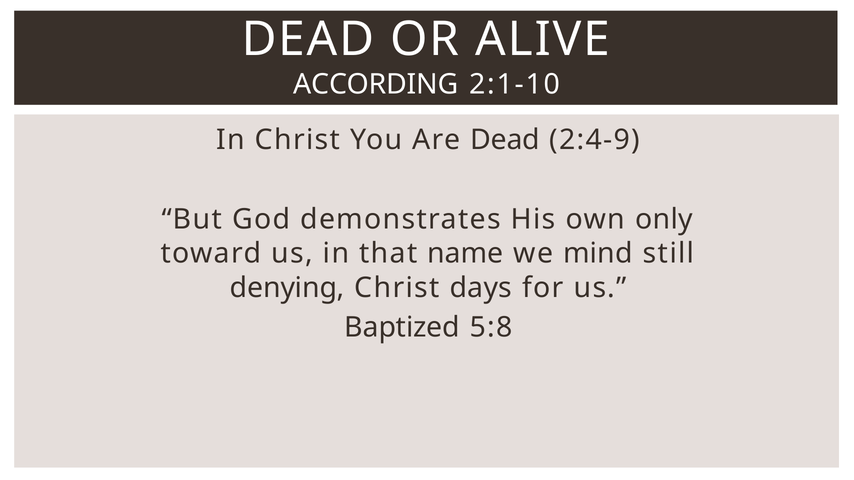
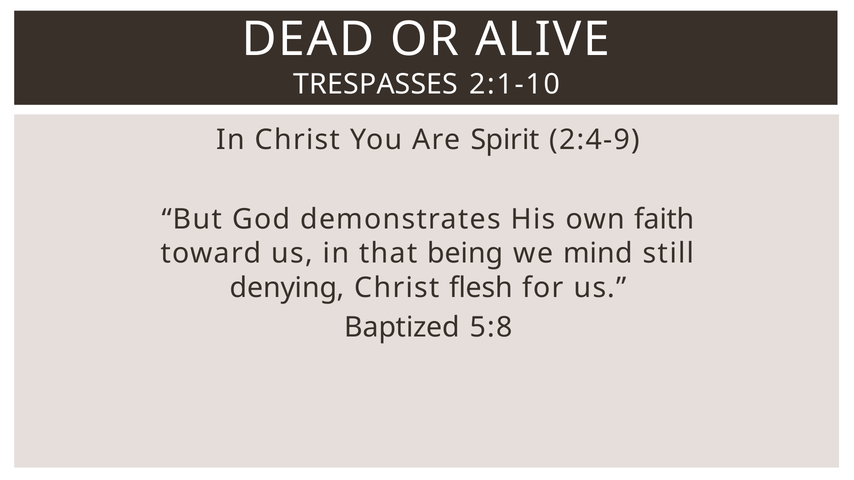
ACCORDING: ACCORDING -> TRESPASSES (376, 84)
Are Dead: Dead -> Spirit (505, 140)
only: only -> faith (664, 220)
name: name -> being (465, 254)
days: days -> flesh (481, 288)
